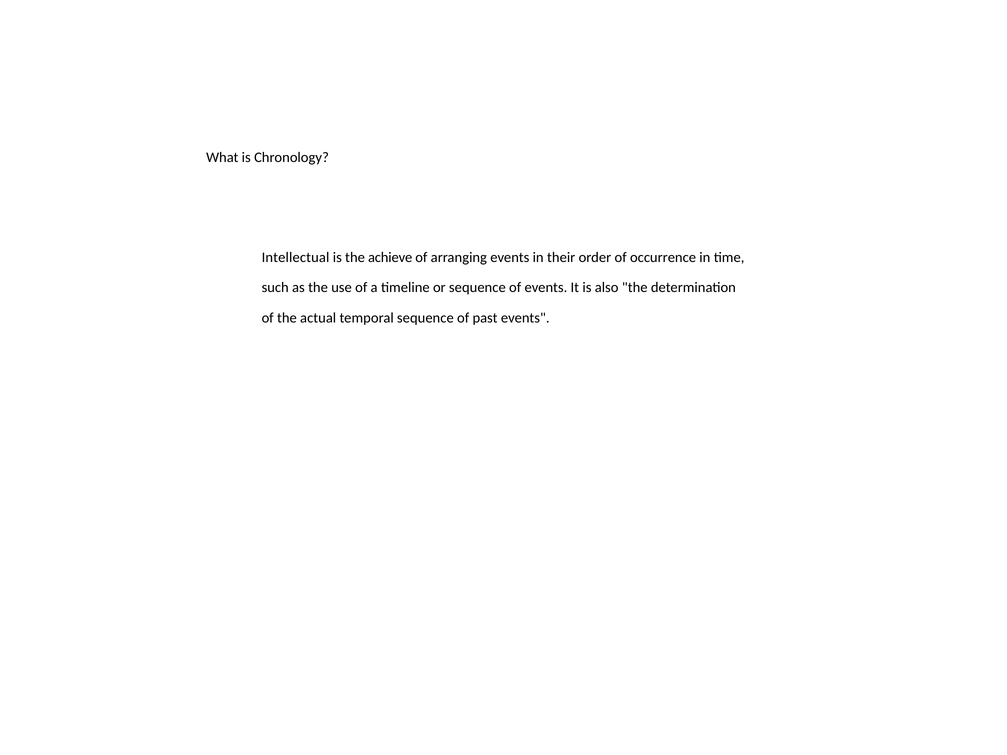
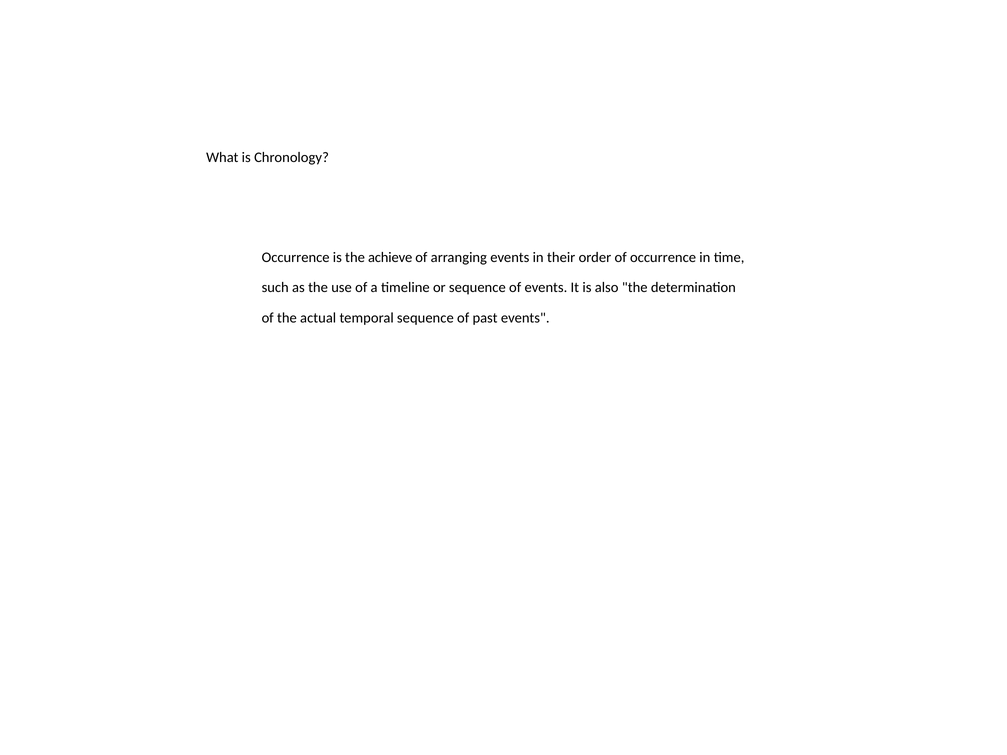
Intellectual: Intellectual -> Occurrence (296, 257)
